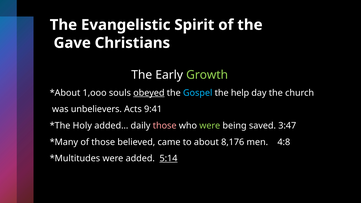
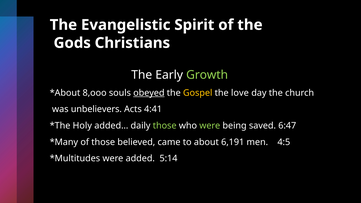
Gave: Gave -> Gods (72, 43)
1,ooo: 1,ooo -> 8,ooo (95, 93)
Gospel colour: light blue -> yellow (198, 93)
help: help -> love (240, 93)
9:41: 9:41 -> 4:41 (153, 109)
those colour: pink -> light green (165, 126)
3:47: 3:47 -> 6:47 (287, 126)
8,176: 8,176 -> 6,191 (233, 142)
4:8: 4:8 -> 4:5 (284, 142)
5:14 underline: present -> none (168, 158)
